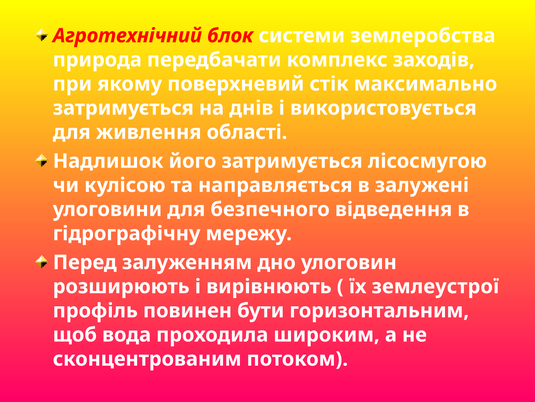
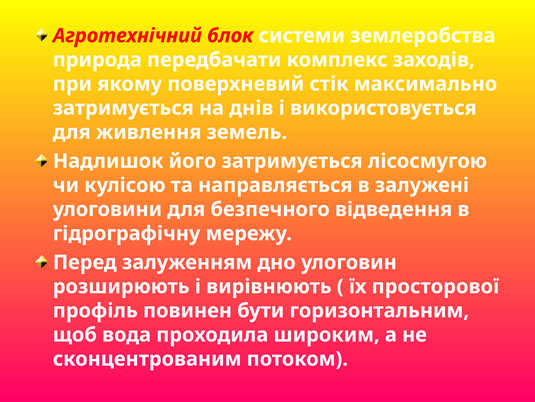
області: області -> земель (247, 132)
землеустрої: землеустрої -> просторової (435, 286)
